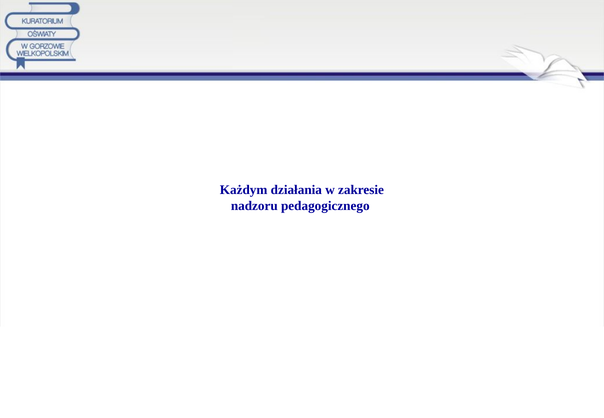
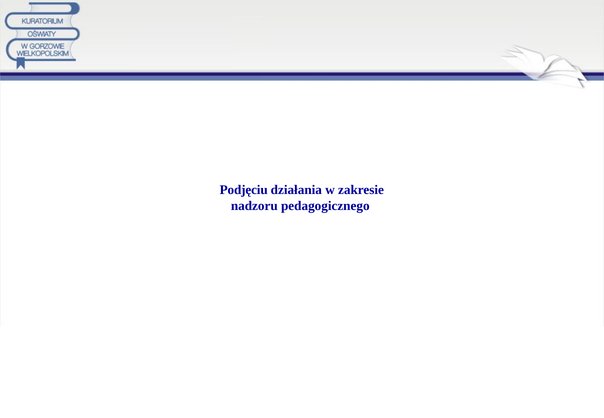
Każdym: Każdym -> Podjęciu (244, 190)
